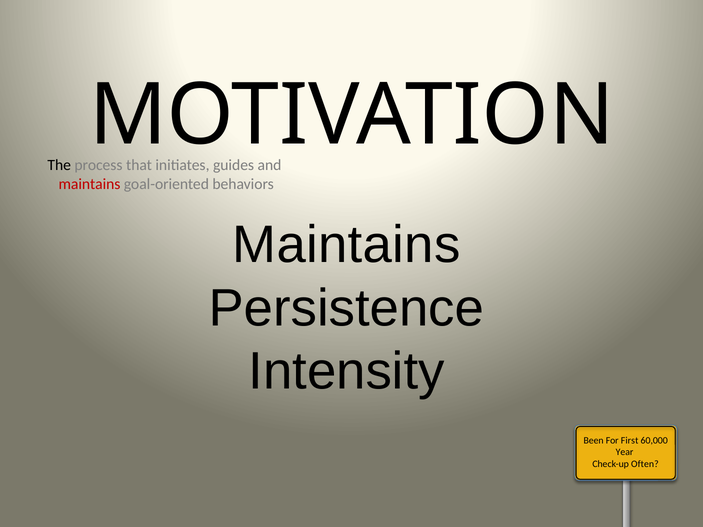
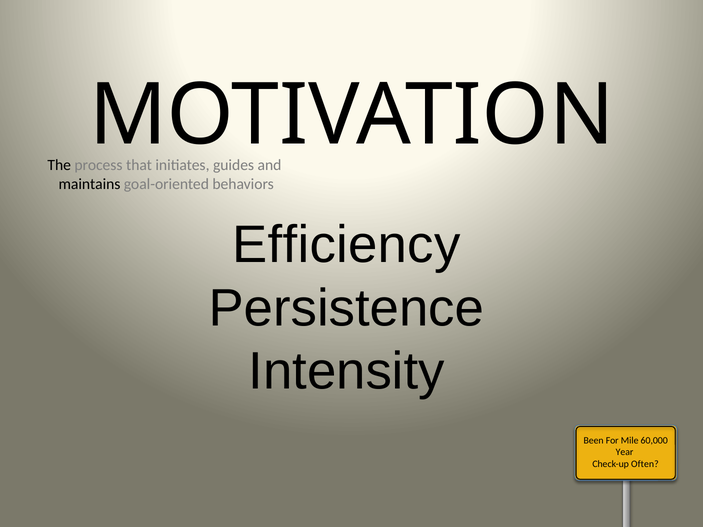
maintains colour: red -> black (89, 184)
Maintains: Maintains -> Efficiency (346, 245)
First: First -> Mile (630, 441)
